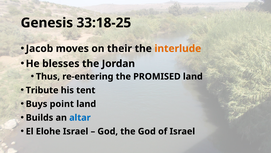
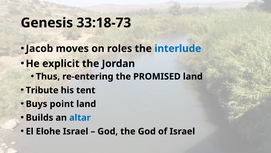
33:18-25: 33:18-25 -> 33:18-73 (104, 23)
their: their -> roles (120, 48)
interlude colour: orange -> blue (178, 48)
blesses: blesses -> explicit (61, 63)
